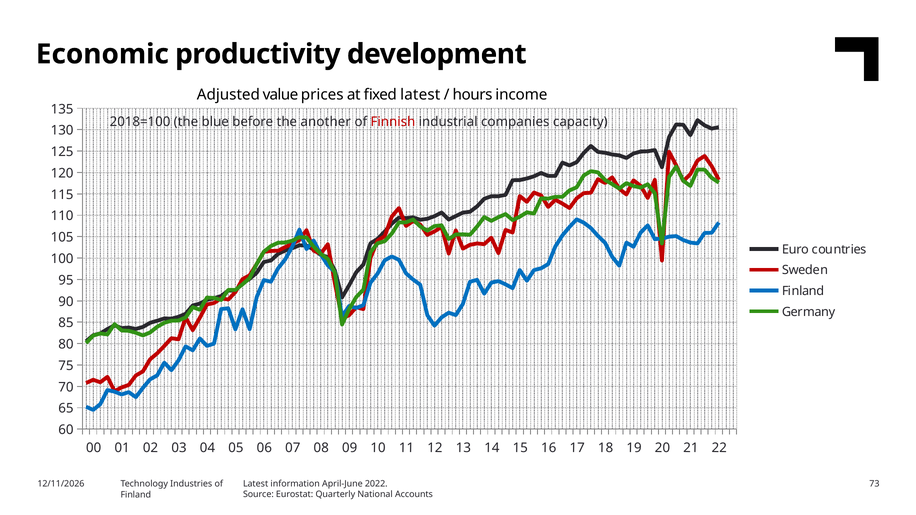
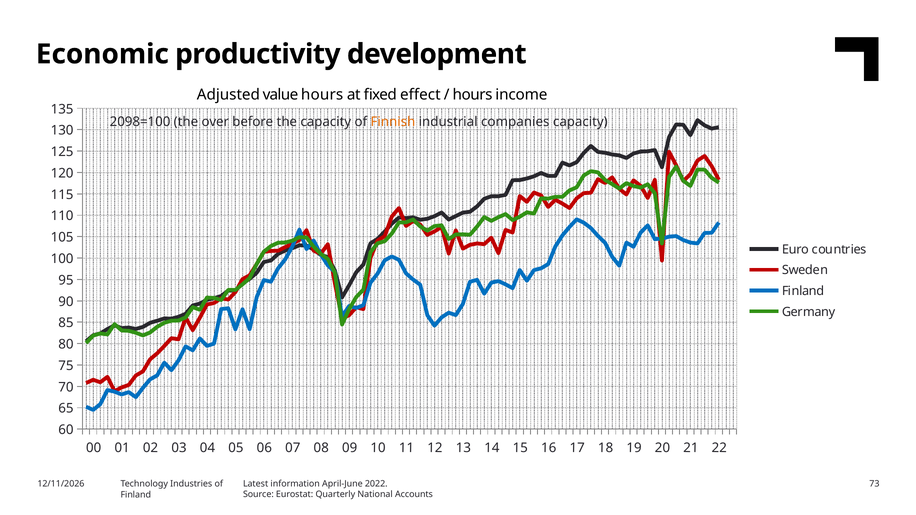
value prices: prices -> hours (322, 95)
fixed latest: latest -> effect (420, 95)
2018=100: 2018=100 -> 2098=100 (140, 122)
blue: blue -> over (215, 122)
the another: another -> capacity (326, 122)
Finnish colour: red -> orange (393, 122)
